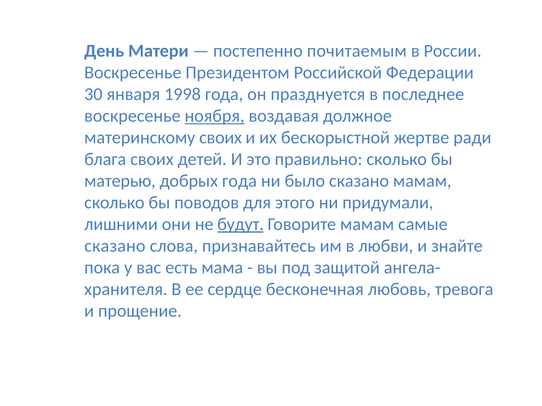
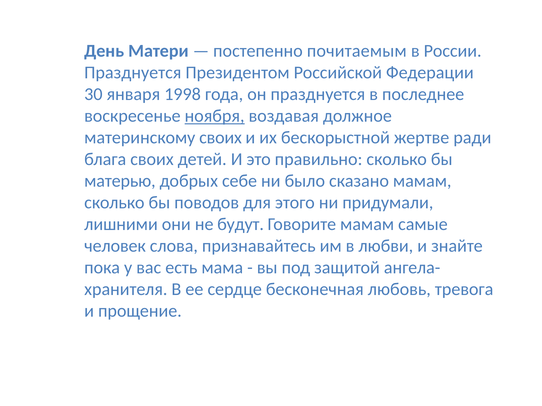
Воскресенье: Воскресенье -> Празднуется (133, 73)
добрых года: года -> себе (240, 181)
будут underline: present -> none (241, 225)
сказано: сказано -> человек (115, 246)
